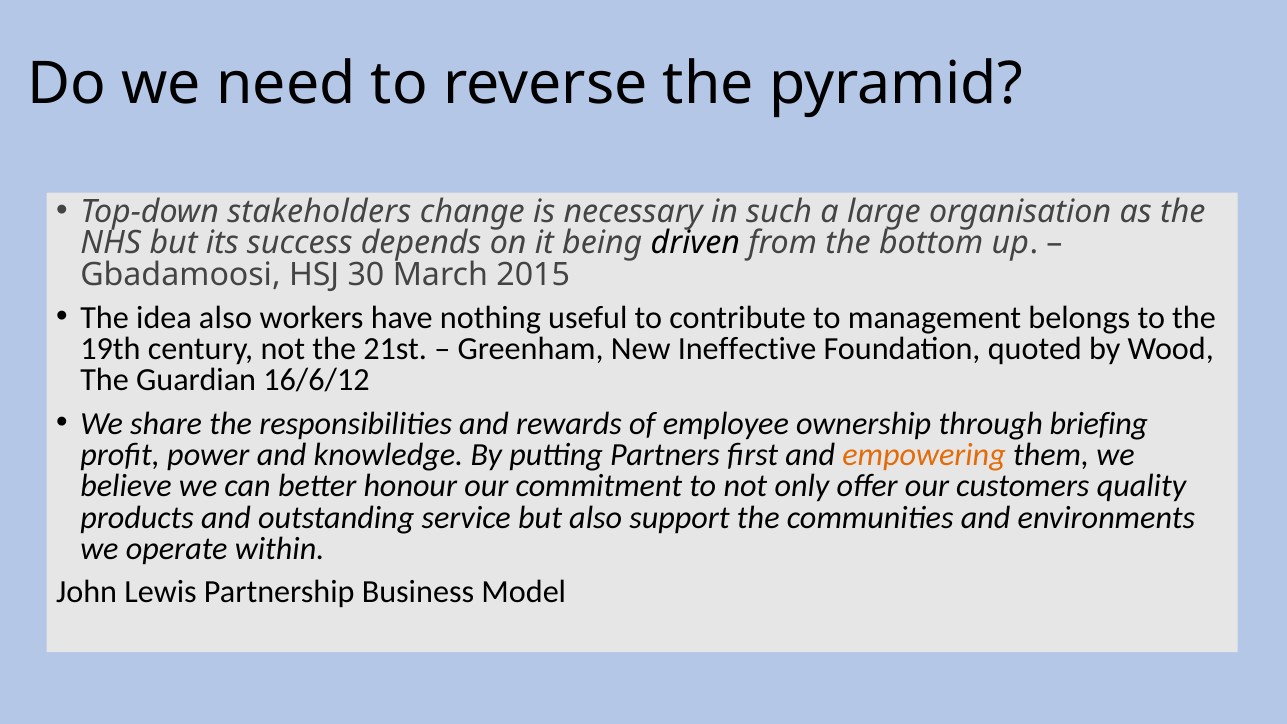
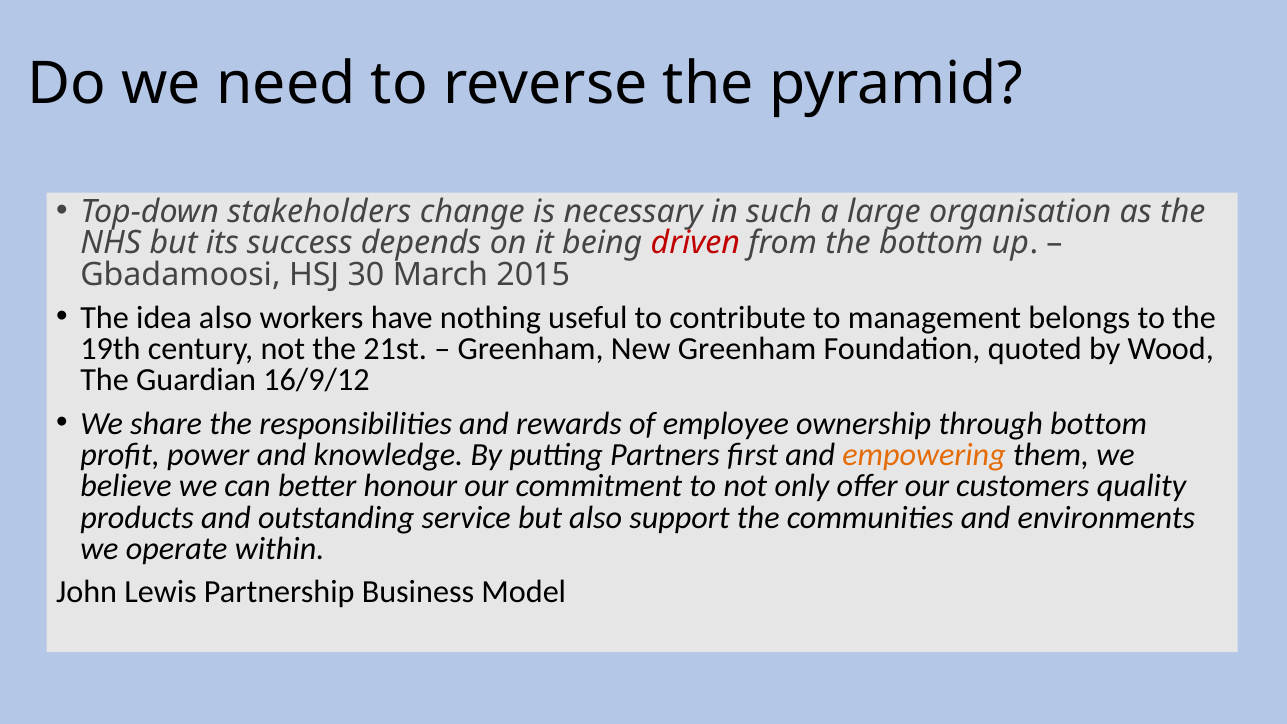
driven colour: black -> red (695, 243)
New Ineffective: Ineffective -> Greenham (747, 349)
16/6/12: 16/6/12 -> 16/9/12 (316, 380)
through briefing: briefing -> bottom (1099, 424)
